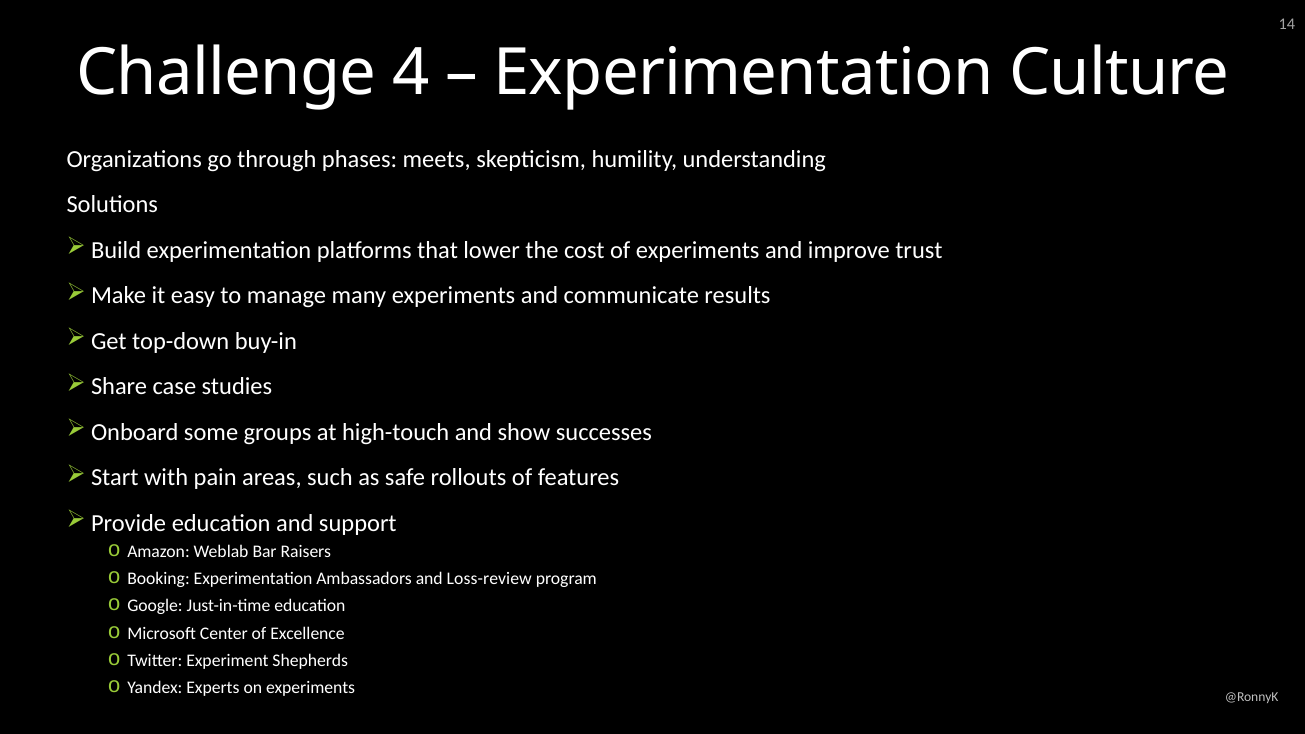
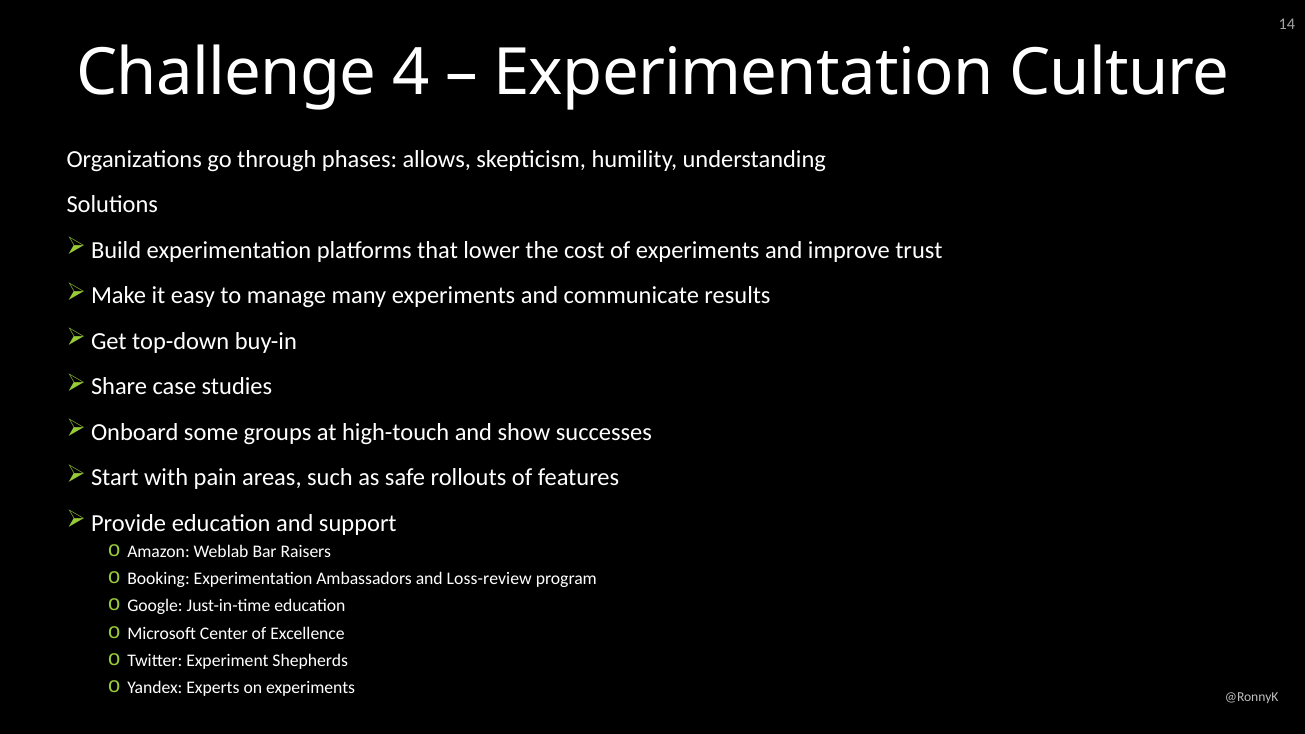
meets: meets -> allows (437, 159)
